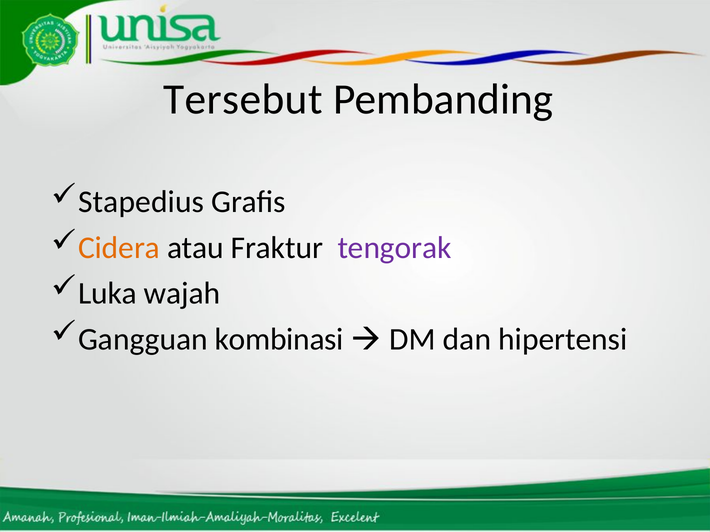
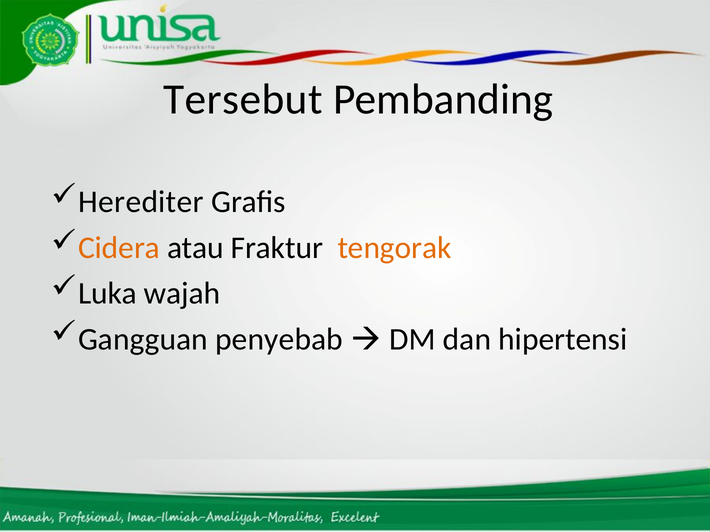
Stapedius: Stapedius -> Herediter (141, 202)
tengorak colour: purple -> orange (394, 248)
kombinasi: kombinasi -> penyebab (279, 339)
